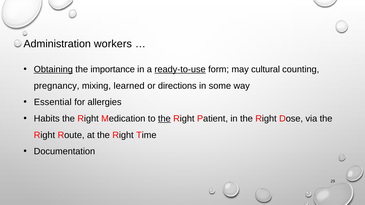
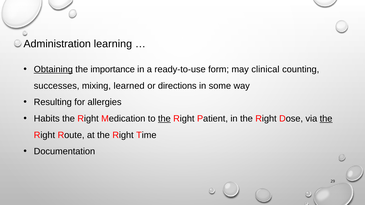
workers: workers -> learning (113, 44)
ready-to-use underline: present -> none (180, 69)
cultural: cultural -> clinical (265, 69)
pregnancy: pregnancy -> successes (57, 86)
Essential: Essential -> Resulting (53, 102)
the underline: none -> present (326, 119)
